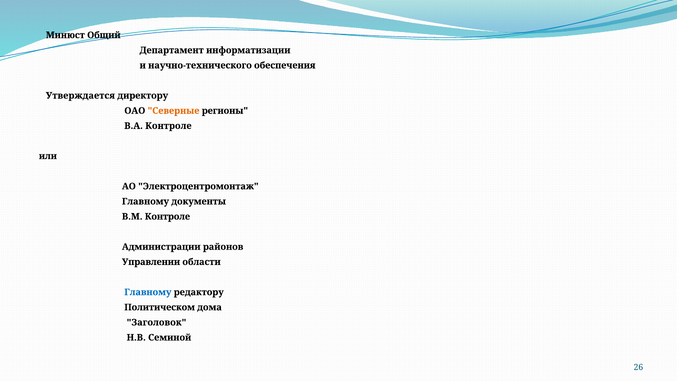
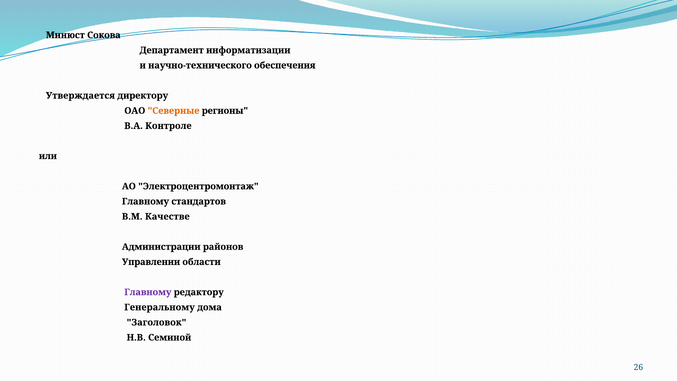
Общий: Общий -> Сокова (104, 35)
документы: документы -> стандартов (199, 201)
В.М Контроле: Контроле -> Качестве (167, 216)
Главному colour: blue -> purple (148, 292)
Политическом: Политическом -> Генеральному (160, 307)
